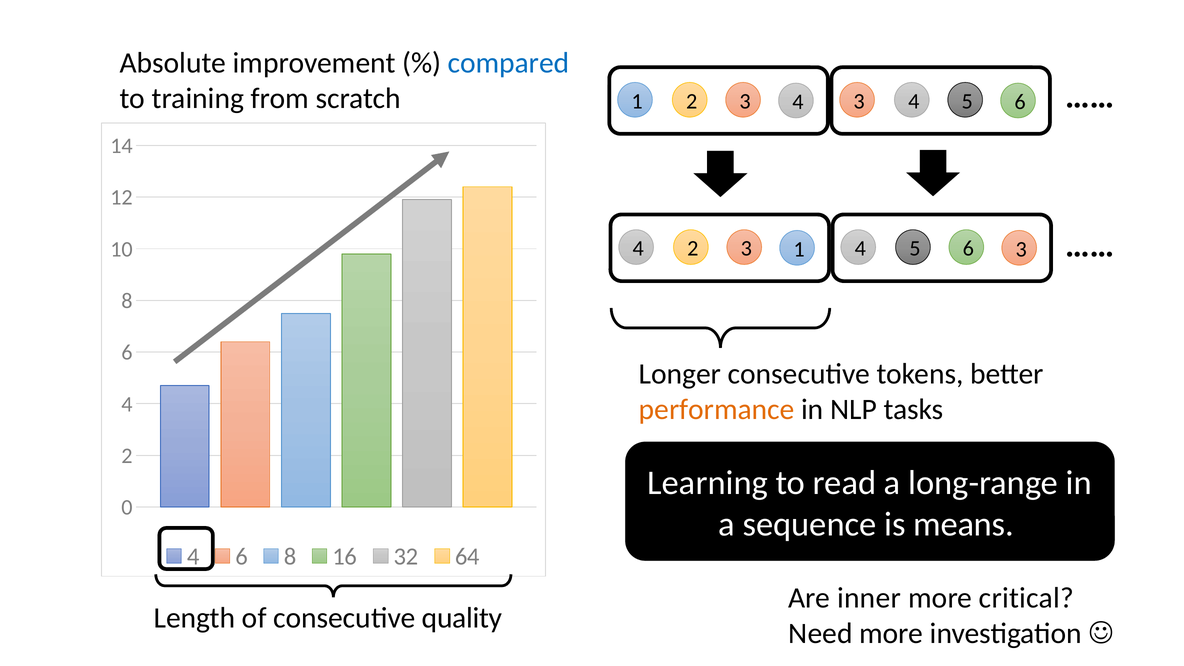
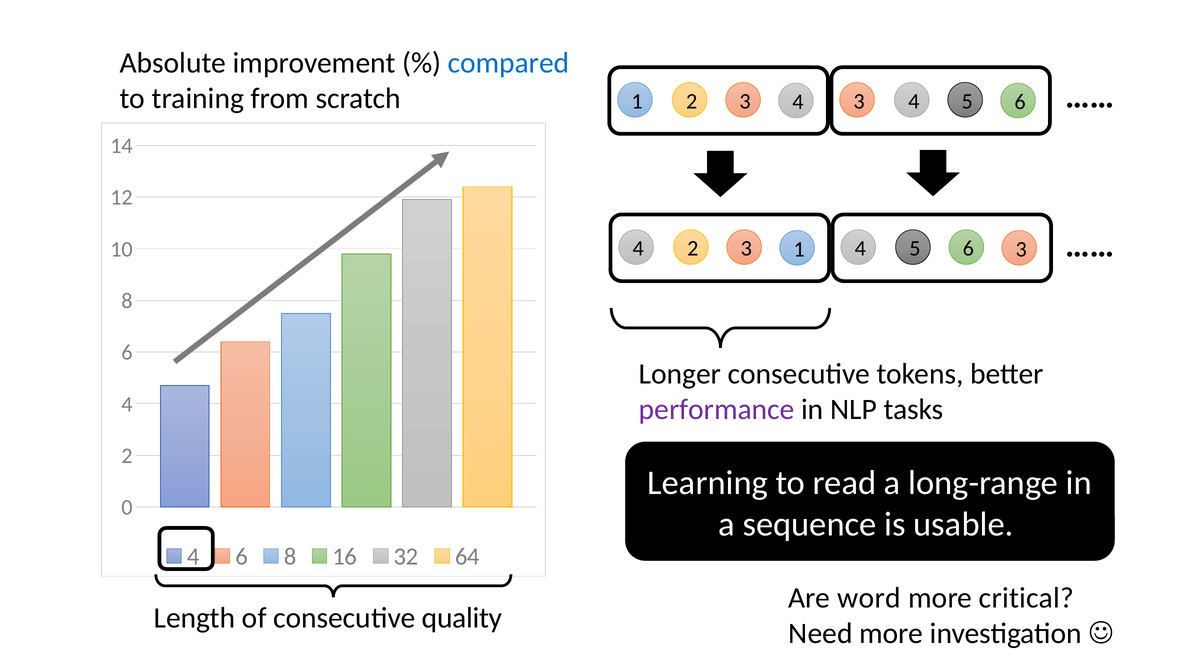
performance colour: orange -> purple (717, 409)
means: means -> usable (963, 524)
inner: inner -> word (869, 598)
